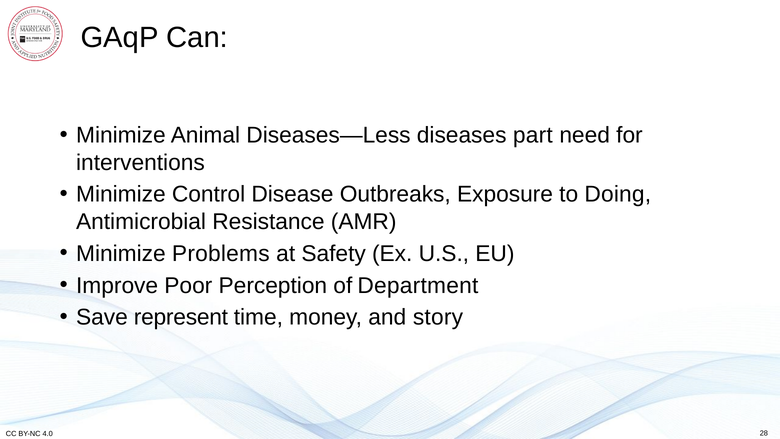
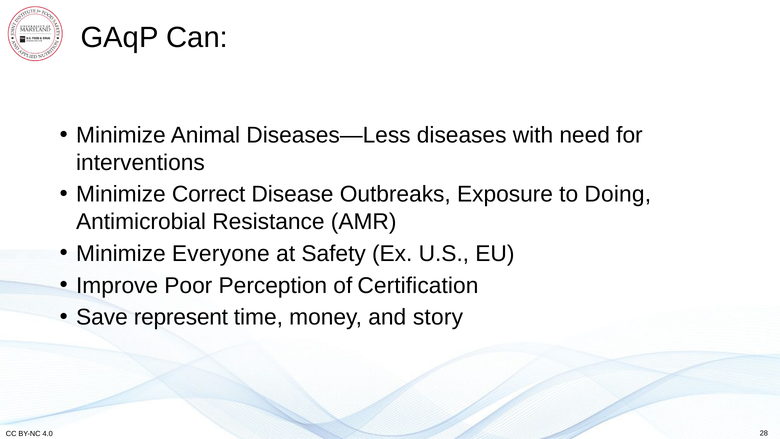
part: part -> with (533, 135)
Control: Control -> Correct (209, 194)
Problems: Problems -> Everyone (221, 254)
Department: Department -> Certification (418, 285)
